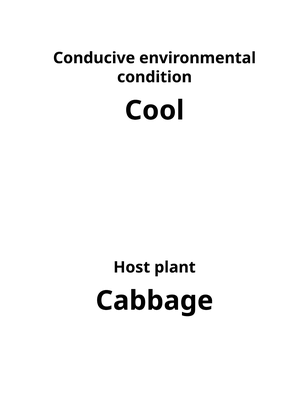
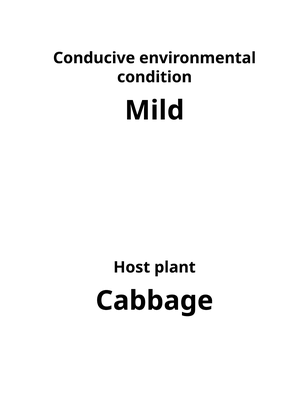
Cool: Cool -> Mild (154, 110)
